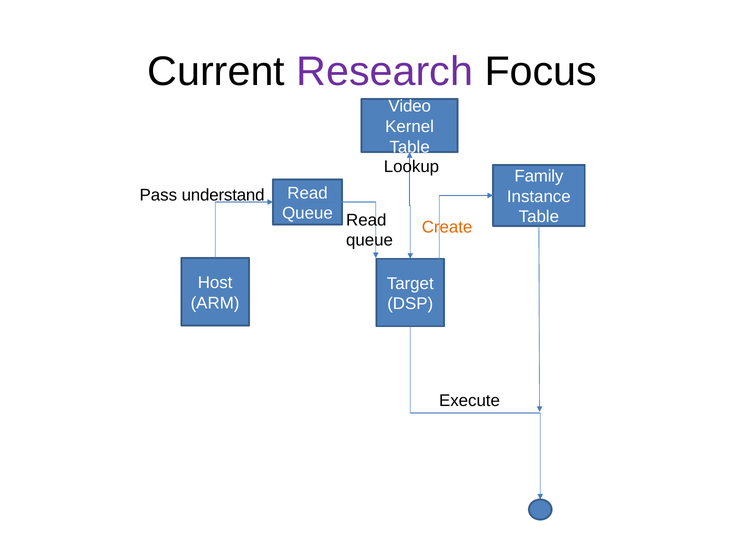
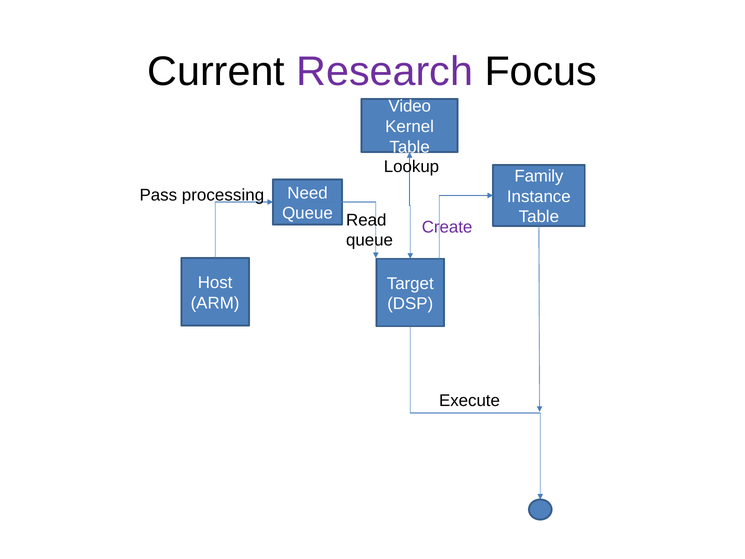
Read: Read -> Need (308, 193)
understand: understand -> processing (223, 195)
Create colour: orange -> purple (447, 227)
